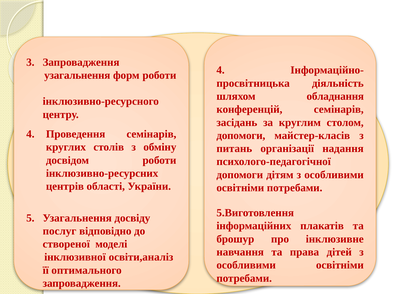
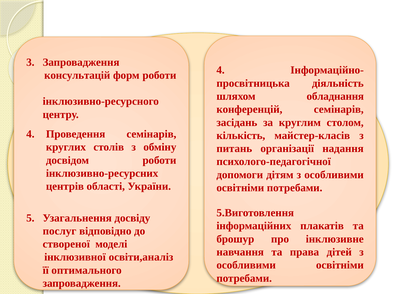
узагальнення: узагальнення -> консультацій (77, 75)
допомоги: допомоги -> кількість (241, 136)
